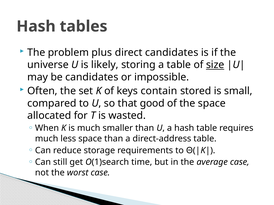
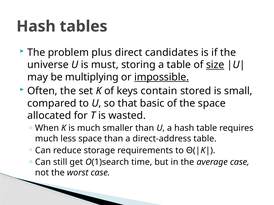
likely: likely -> must (105, 65)
be candidates: candidates -> multiplying (92, 77)
impossible underline: none -> present (162, 77)
good: good -> basic (152, 104)
